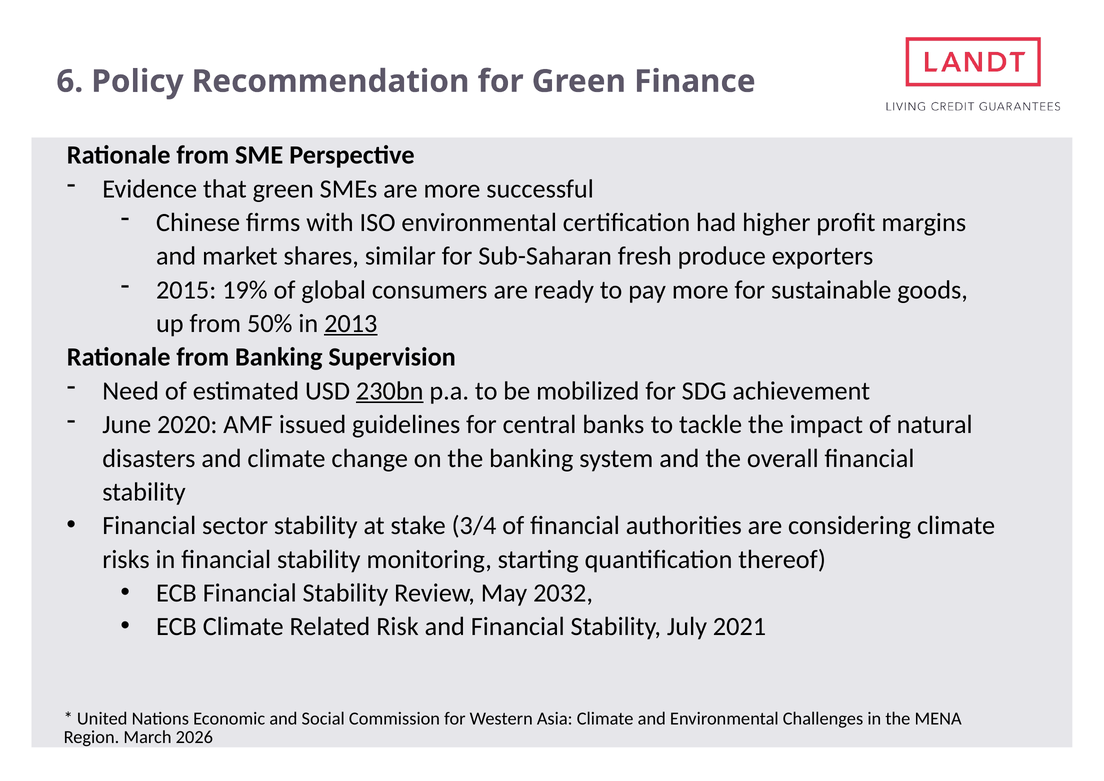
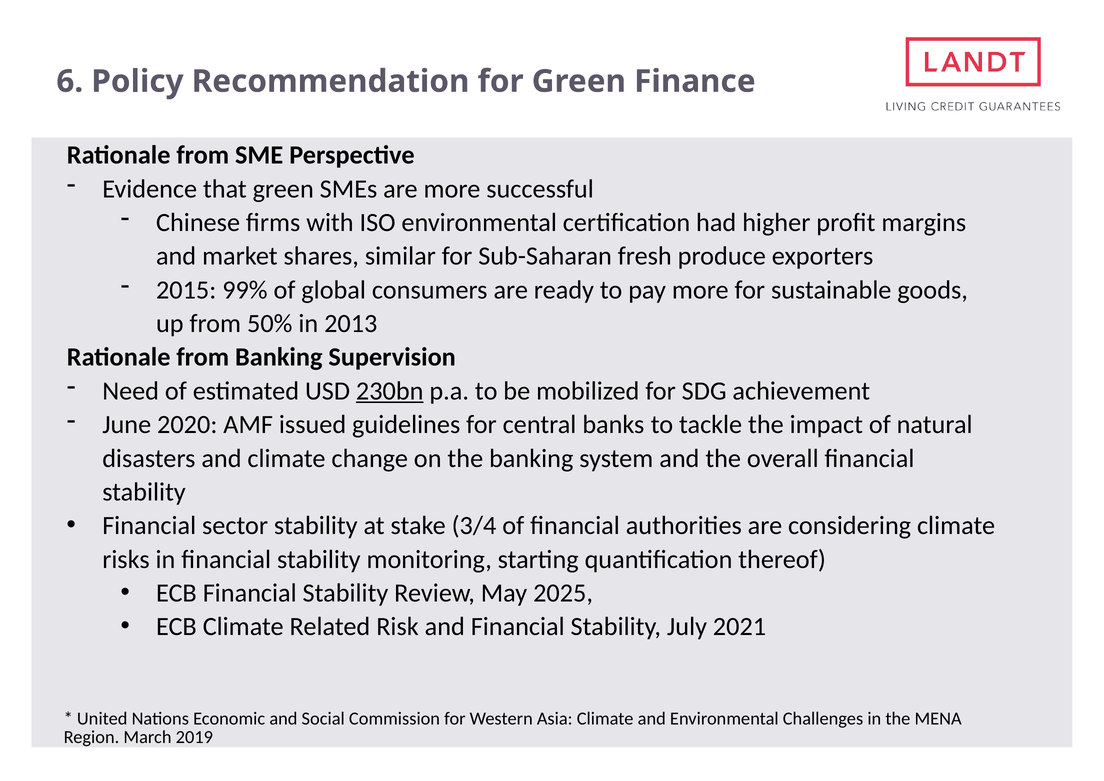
19%: 19% -> 99% (245, 290)
2013 underline: present -> none (351, 323)
2032: 2032 -> 2025 (563, 593)
2026: 2026 -> 2019 (194, 737)
